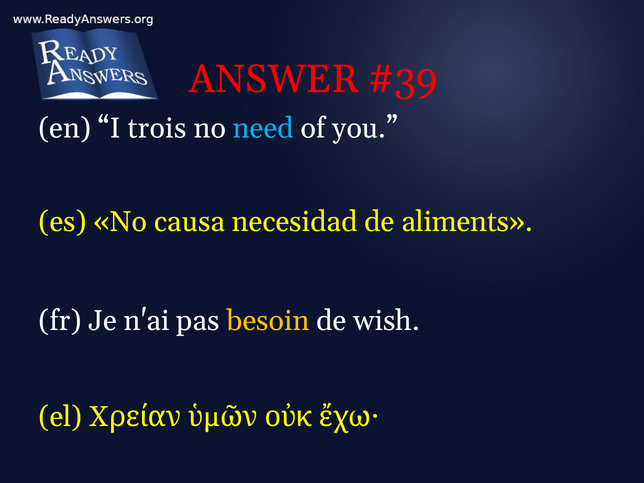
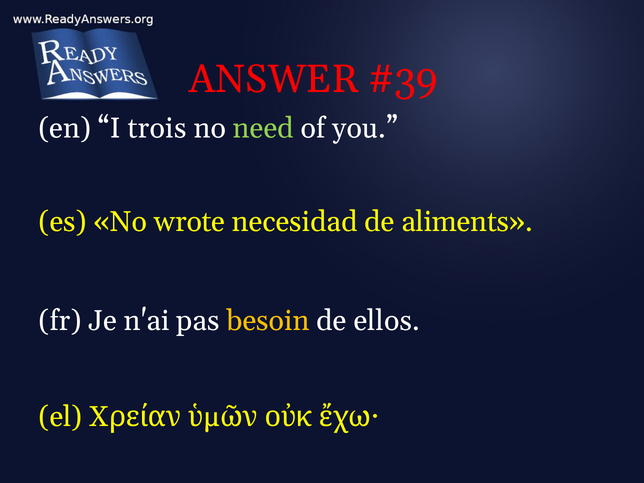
need colour: light blue -> light green (263, 128)
causa: causa -> wrote (190, 222)
wish: wish -> ellos (387, 321)
